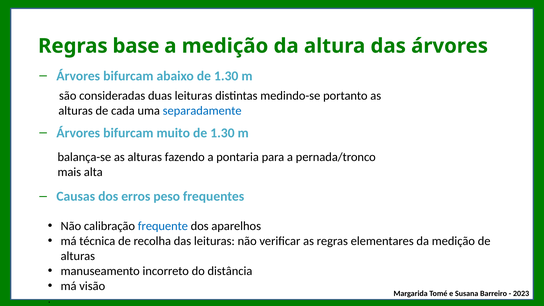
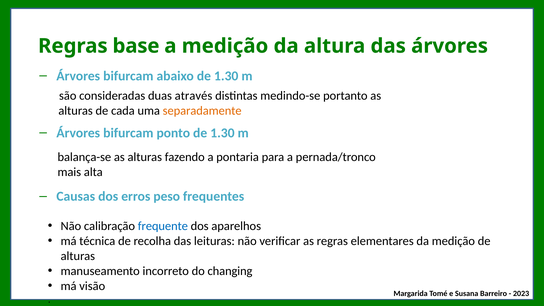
duas leituras: leituras -> através (194, 96)
separadamente colour: blue -> orange (202, 111)
muito: muito -> ponto (173, 133)
distância: distância -> changing (230, 271)
